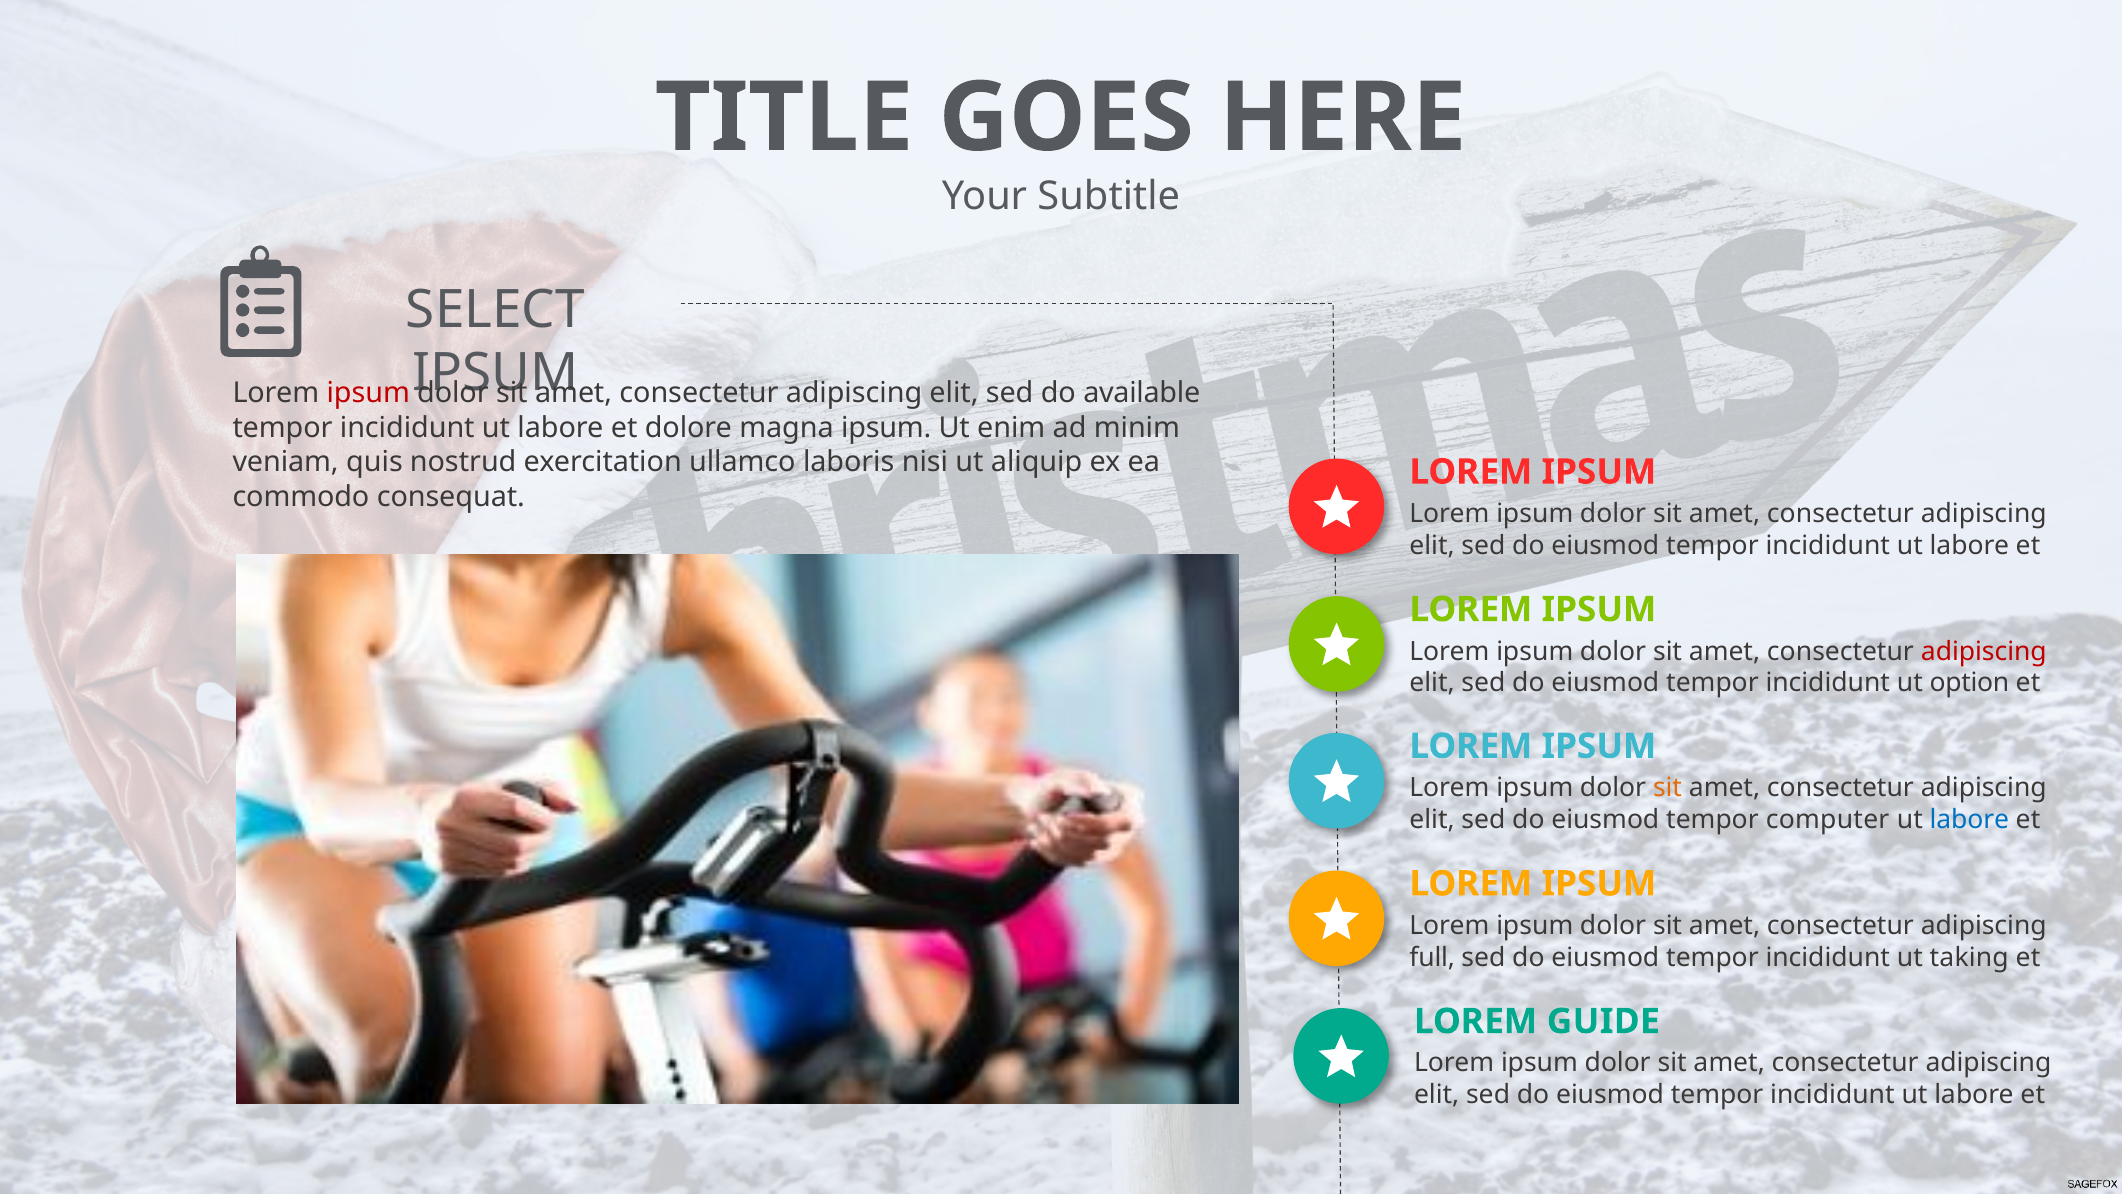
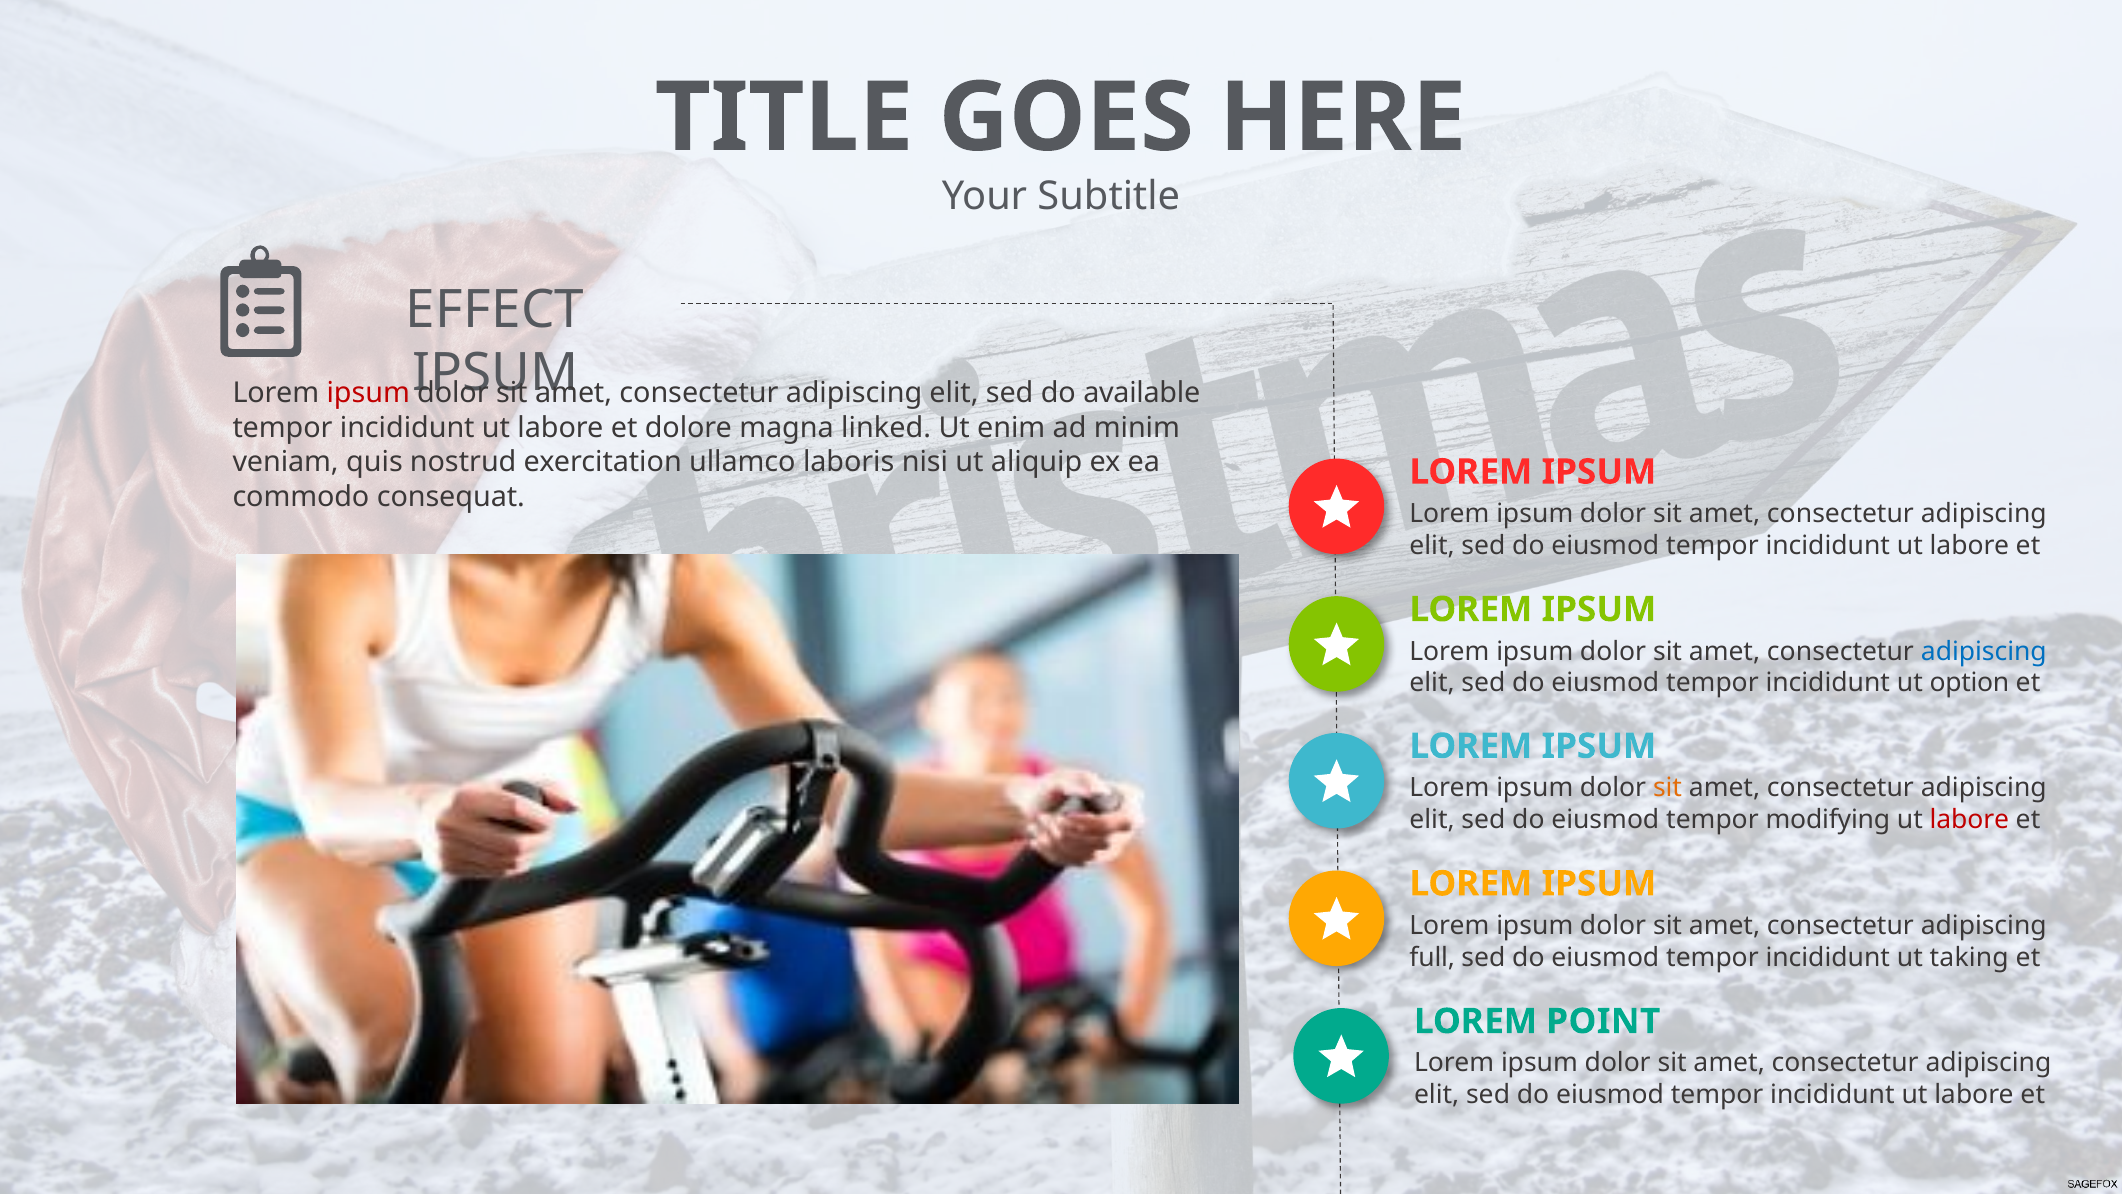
SELECT: SELECT -> EFFECT (495, 310)
magna ipsum: ipsum -> linked (886, 428)
adipiscing colour: red -> blue (1984, 651)
computer: computer -> modifying (1828, 820)
labore colour: blue -> red (1969, 820)
GUIDE: GUIDE -> POINT (1603, 1021)
